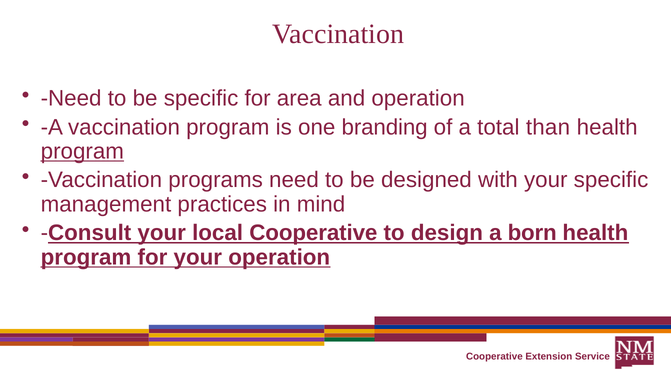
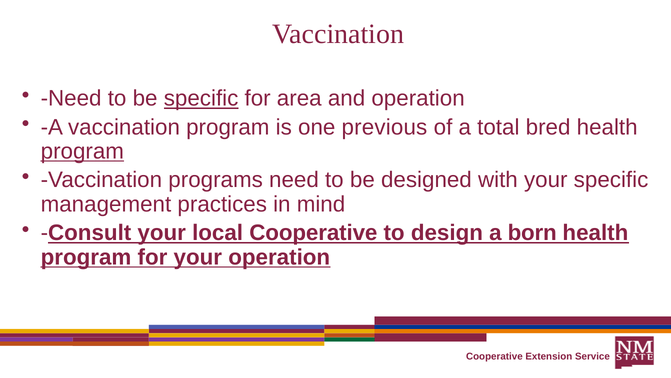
specific underline: none -> present (201, 98)
branding: branding -> previous (384, 127)
than: than -> bred (548, 127)
